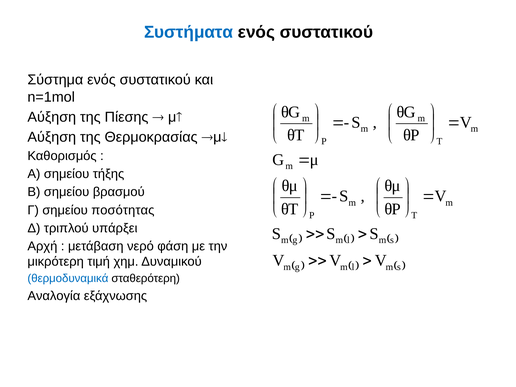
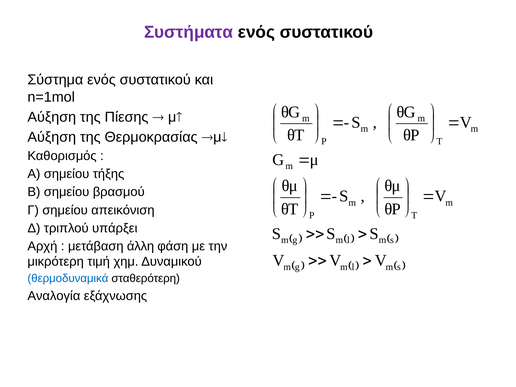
Συστήματα colour: blue -> purple (189, 32)
ποσότητας: ποσότητας -> απεικόνιση (123, 210)
νερό: νερό -> άλλη (141, 246)
